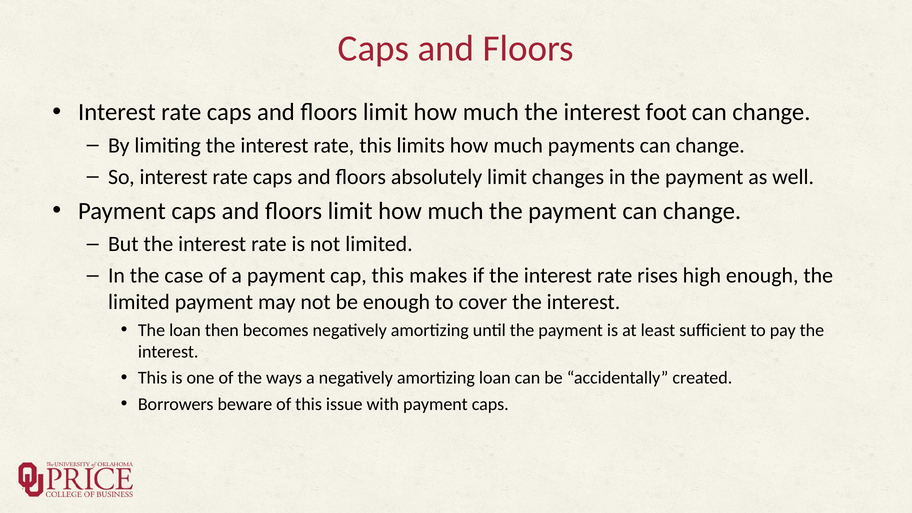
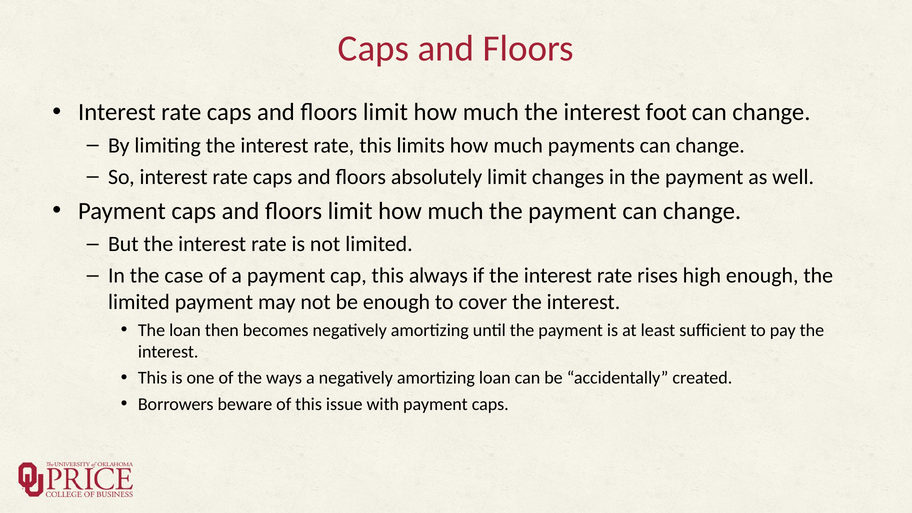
makes: makes -> always (438, 276)
